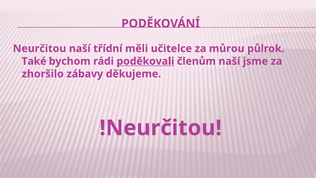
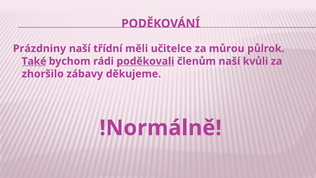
Neurčitou: Neurčitou -> Prázdniny (40, 49)
Také underline: none -> present (34, 61)
jsme: jsme -> kvůli (256, 61)
!Neurčitou: !Neurčitou -> !Normálně (161, 128)
